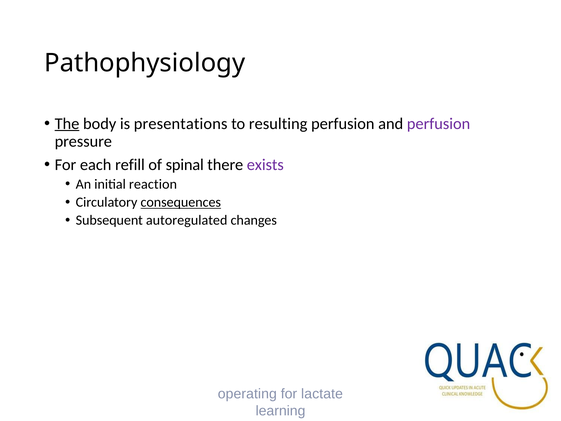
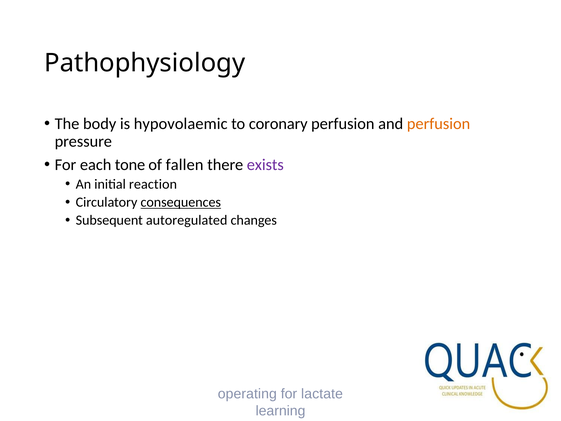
The underline: present -> none (67, 124)
presentations: presentations -> hypovolaemic (181, 124)
resulting: resulting -> coronary (278, 124)
perfusion colour: purple -> orange (439, 124)
refill: refill -> tone (130, 165)
spinal: spinal -> fallen (185, 165)
